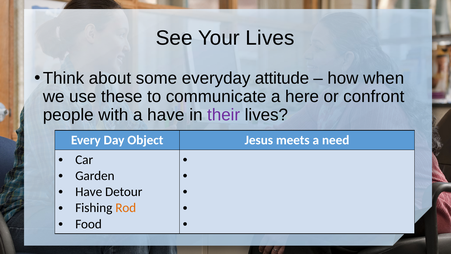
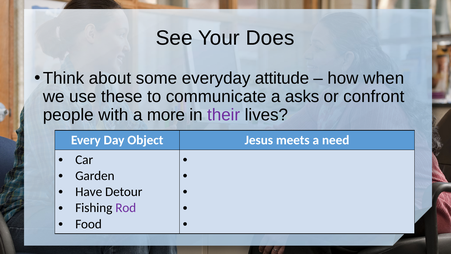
Your Lives: Lives -> Does (270, 38)
here: here -> asks (302, 97)
a have: have -> more (166, 115)
Rod colour: orange -> purple (126, 208)
